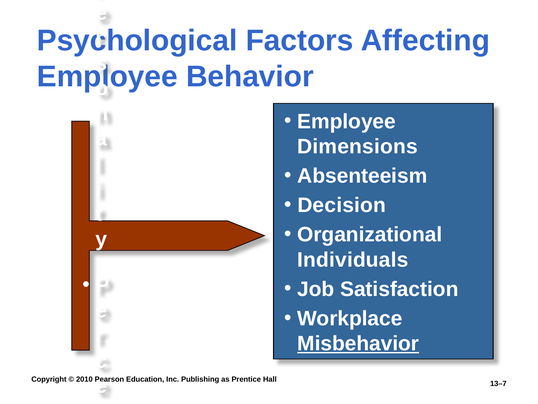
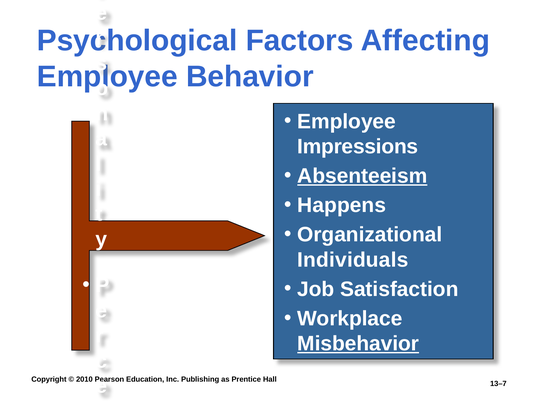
Dimensions: Dimensions -> Impressions (358, 146)
Absenteeism underline: none -> present (362, 176)
Decision: Decision -> Happens (342, 205)
